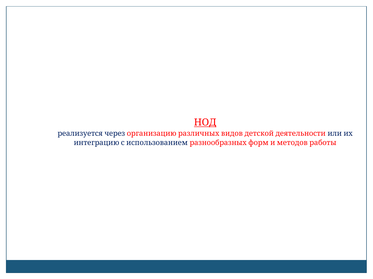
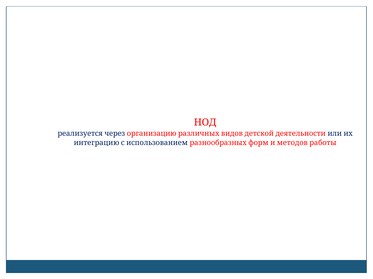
НОД underline: present -> none (205, 123)
